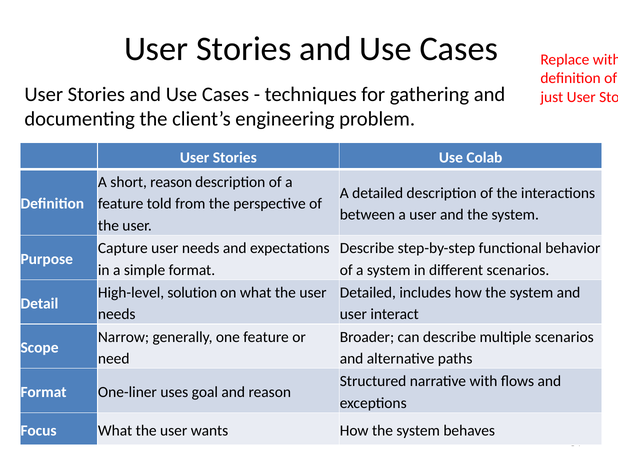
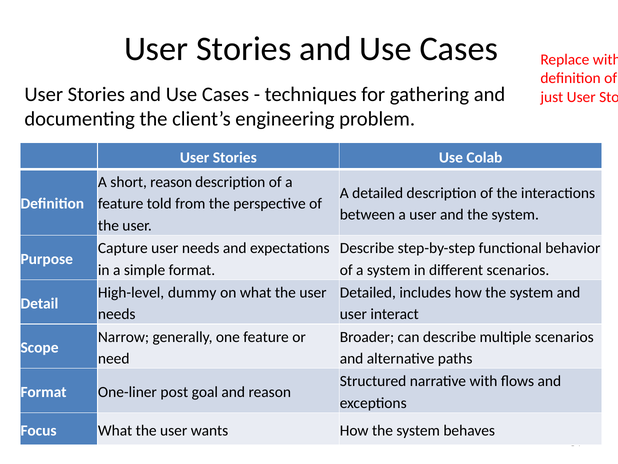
solution: solution -> dummy (192, 292)
uses: uses -> post (174, 392)
